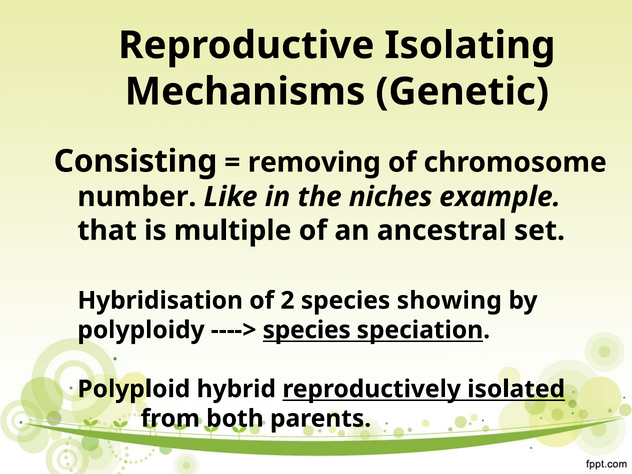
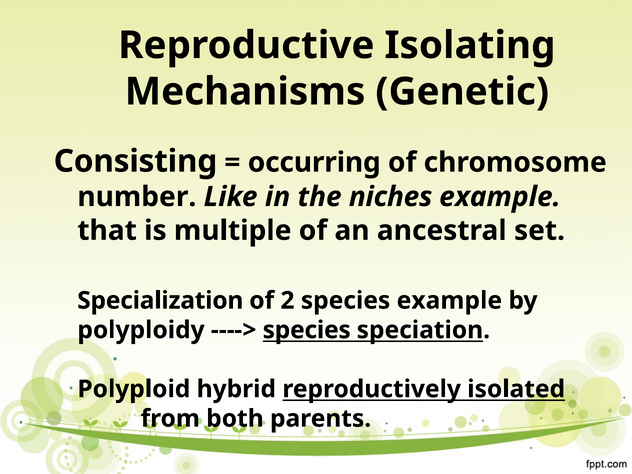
removing: removing -> occurring (314, 162)
Hybridisation: Hybridisation -> Specialization (160, 301)
species showing: showing -> example (449, 301)
